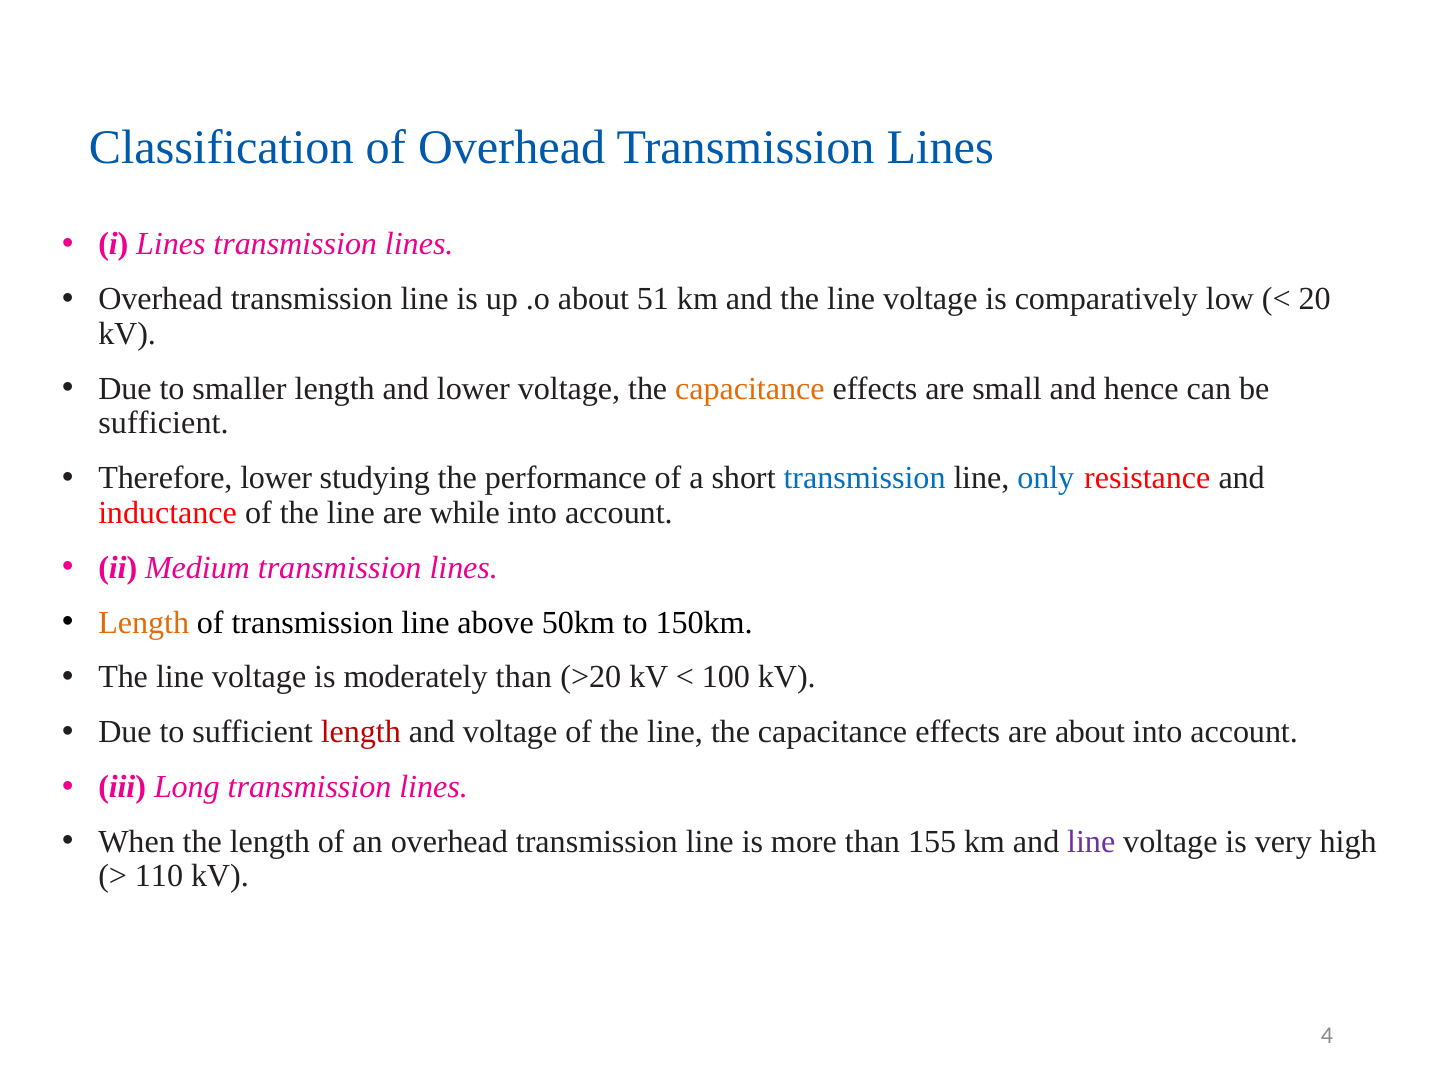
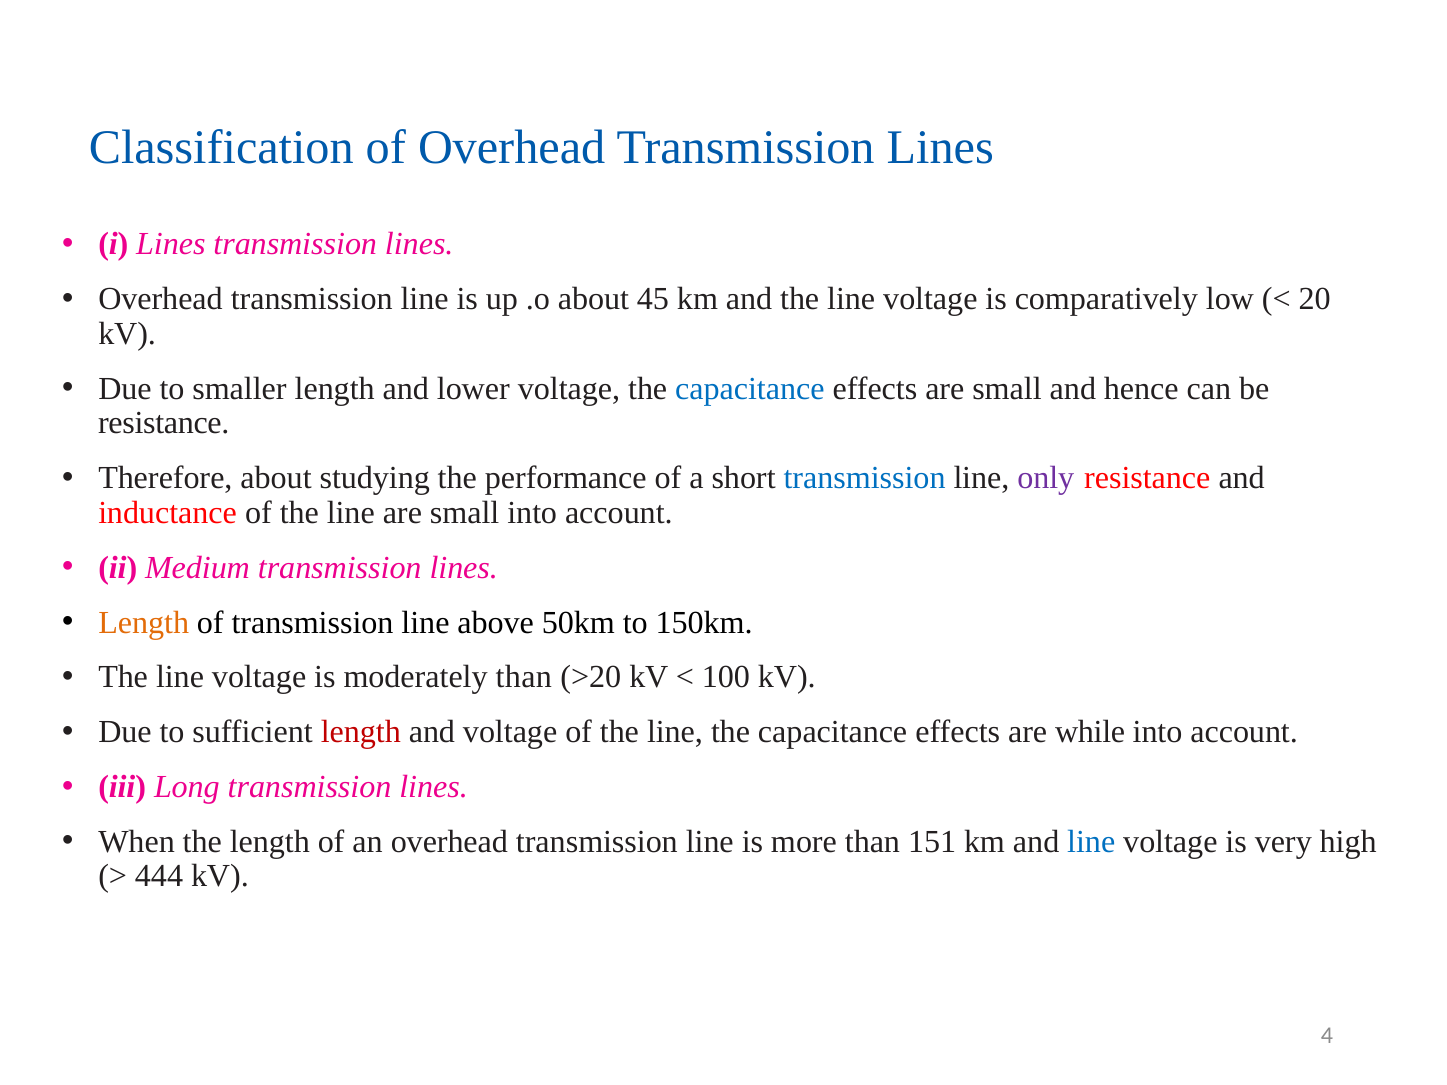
51: 51 -> 45 (653, 299)
capacitance colour: orange -> blue (750, 389)
sufficient: sufficient -> resistance (164, 423)
Therefore lower: lower -> about (276, 478)
only colour: blue -> purple (1046, 478)
line are while: while -> small (465, 513)
are about: about -> while (1090, 732)
155: 155 -> 151 (932, 842)
line colour: purple -> blue (1091, 842)
110: 110 -> 444 (159, 876)
